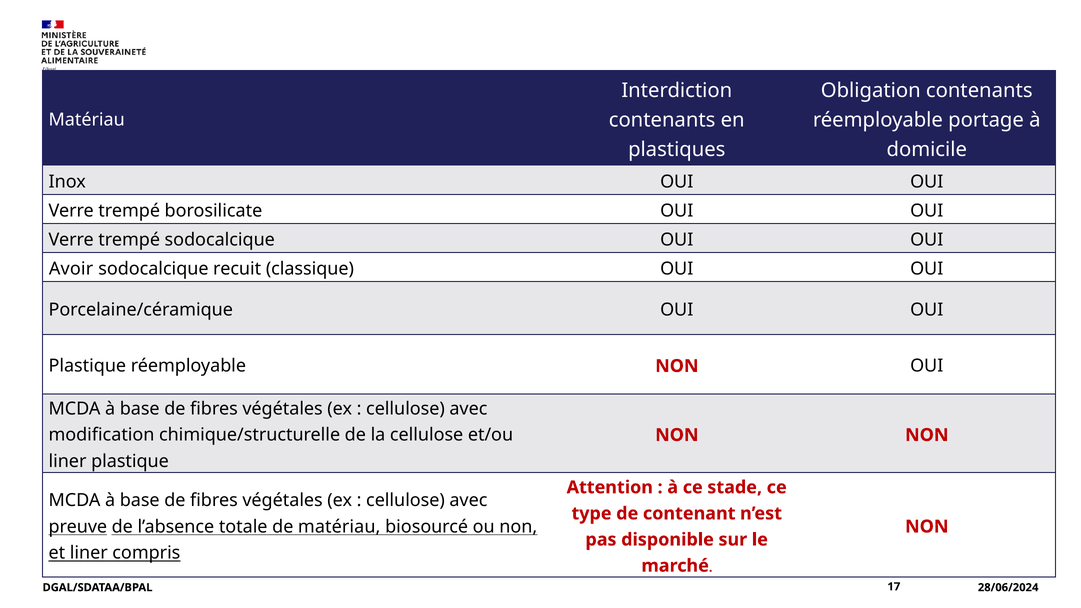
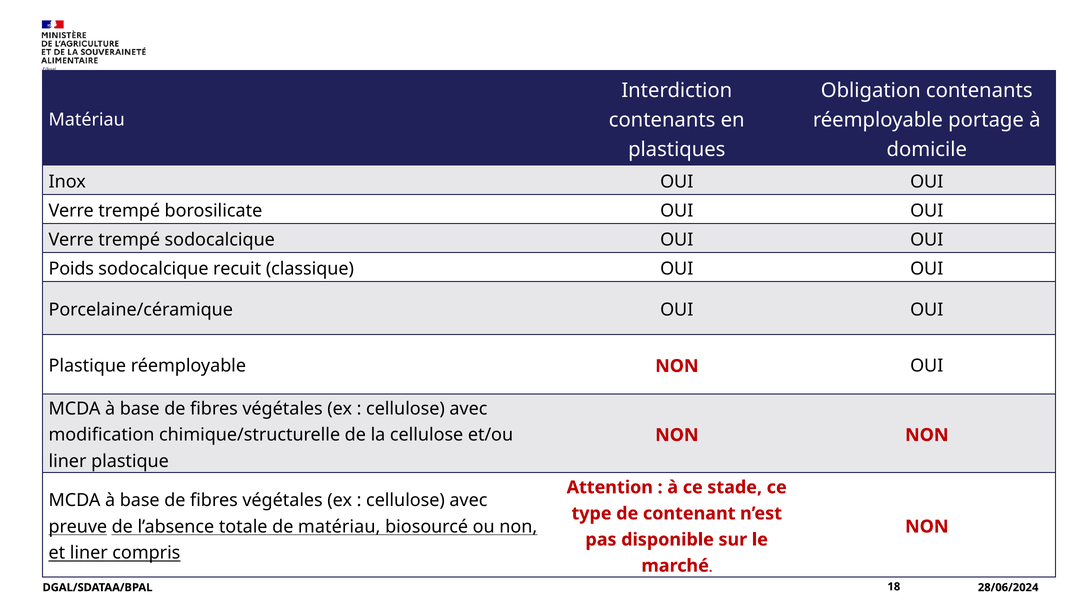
Avoir: Avoir -> Poids (71, 269)
17: 17 -> 18 (894, 587)
